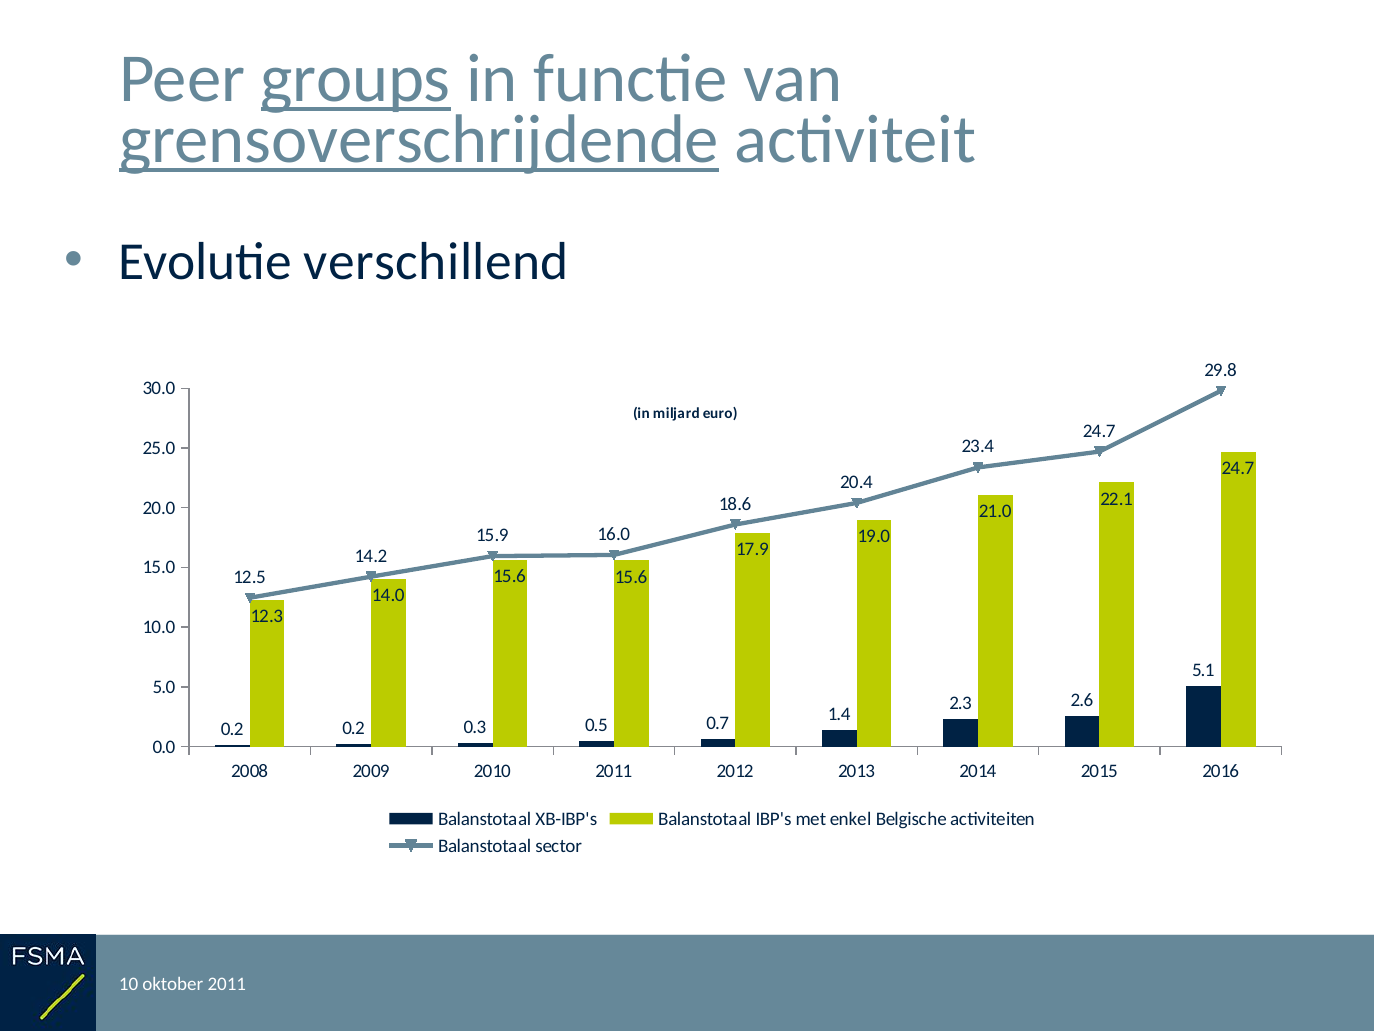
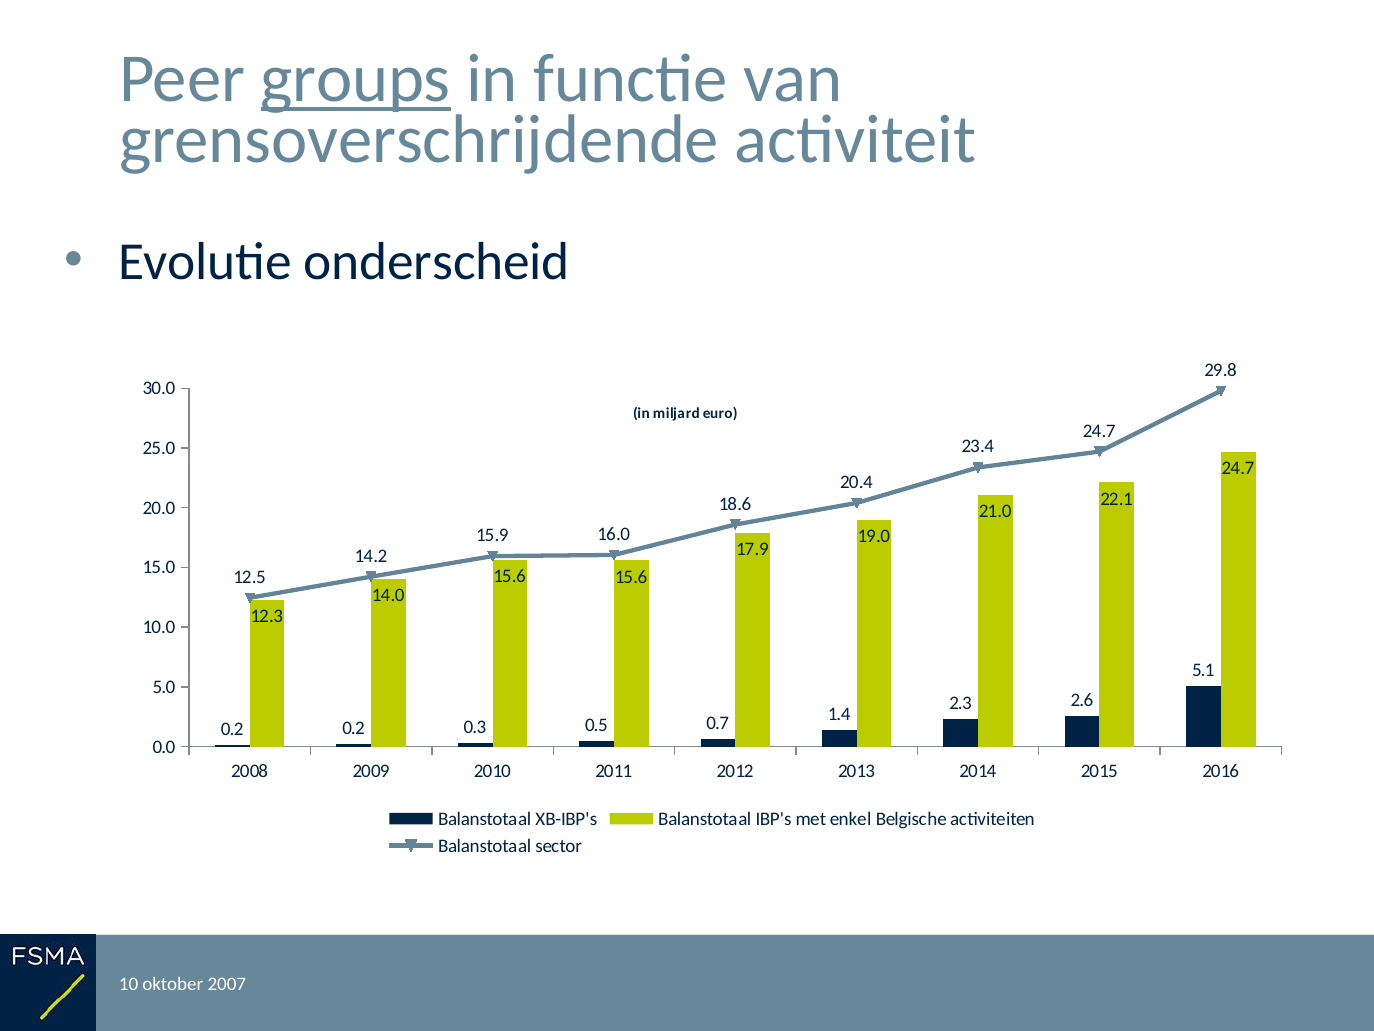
grensoverschrijdende underline: present -> none (419, 140)
verschillend: verschillend -> onderscheid (437, 262)
oktober 2011: 2011 -> 2007 (227, 984)
